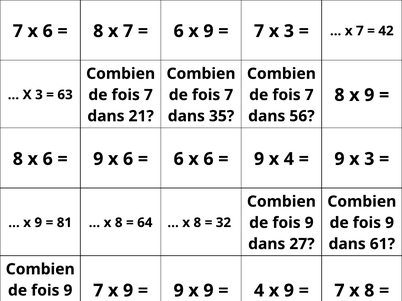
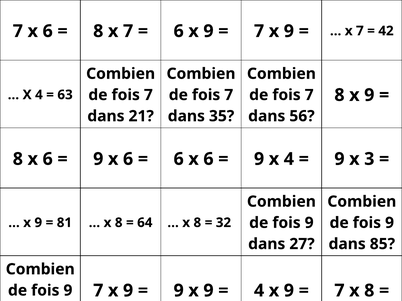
3: 3 -> 9 (289, 31)
3: 3 -> 4 (39, 95)
61: 61 -> 85 (382, 244)
